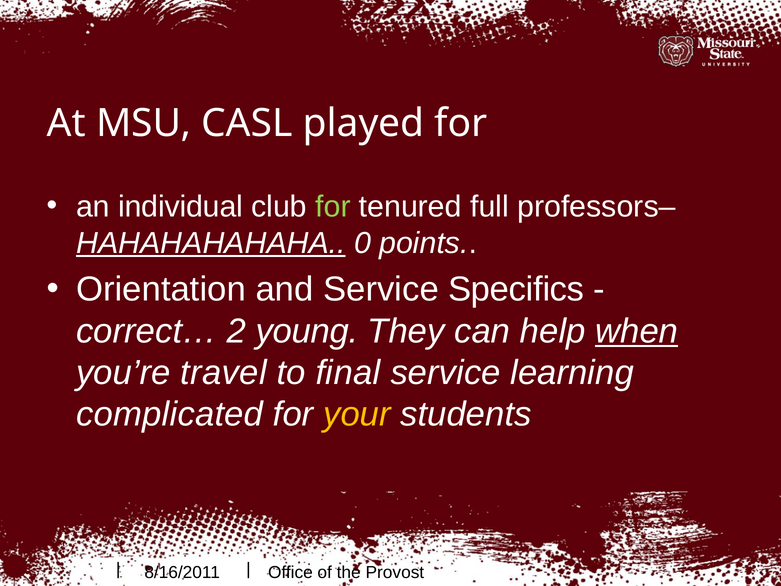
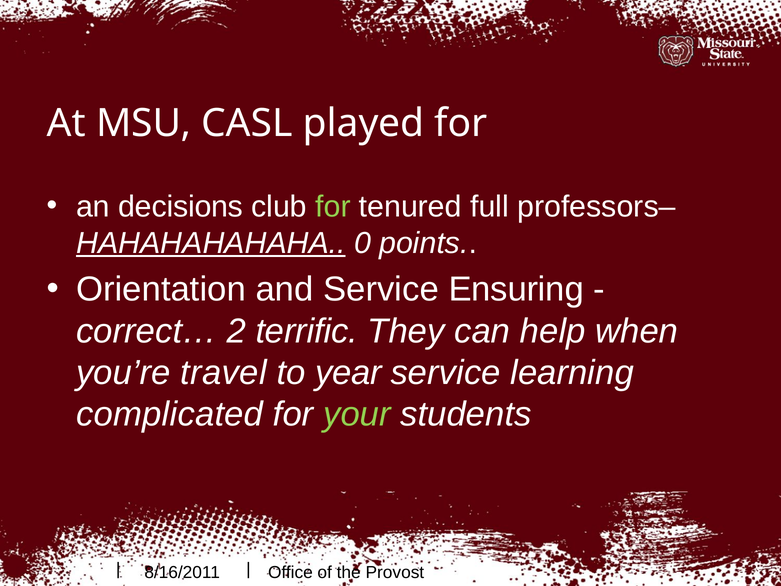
individual: individual -> decisions (181, 207)
Specifics: Specifics -> Ensuring (516, 289)
young: young -> terrific (307, 331)
when underline: present -> none (637, 331)
final: final -> year (348, 373)
your colour: yellow -> light green (357, 414)
